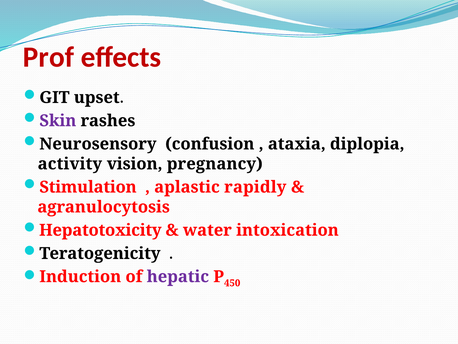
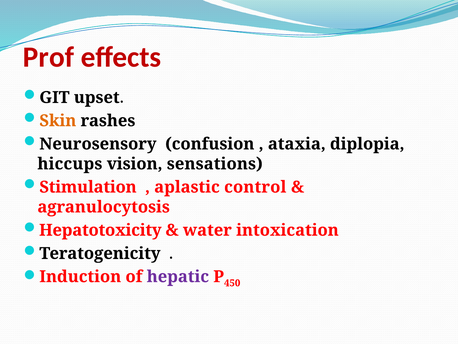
Skin colour: purple -> orange (58, 121)
activity: activity -> hiccups (70, 164)
pregnancy: pregnancy -> sensations (215, 164)
rapidly: rapidly -> control (255, 187)
